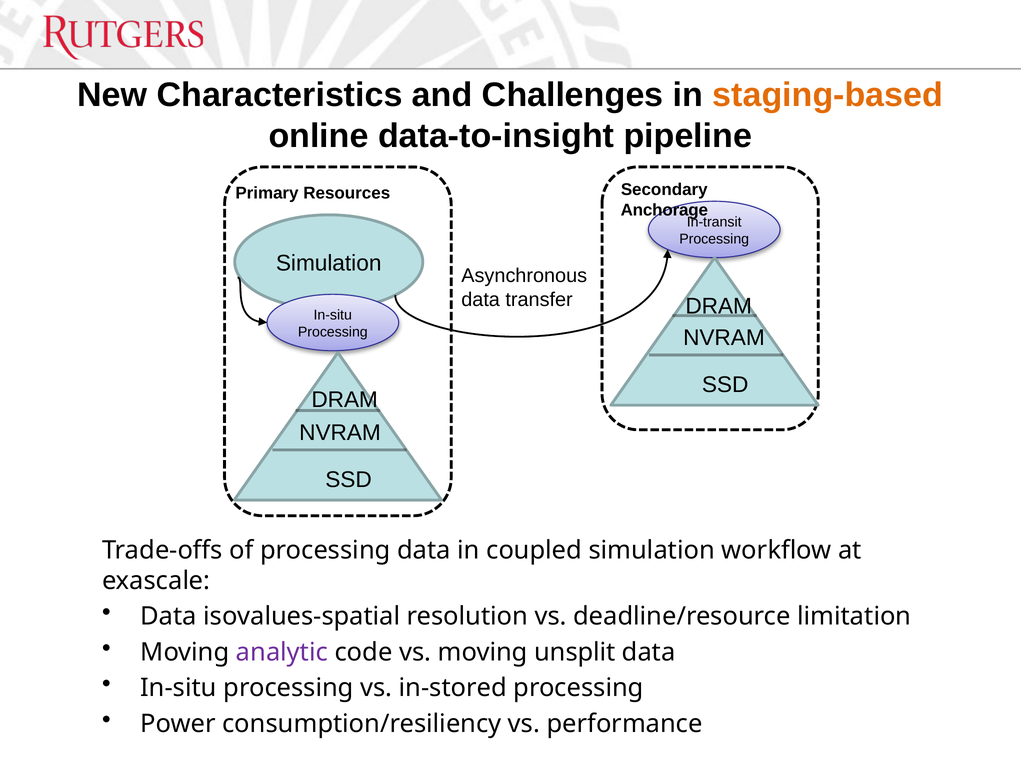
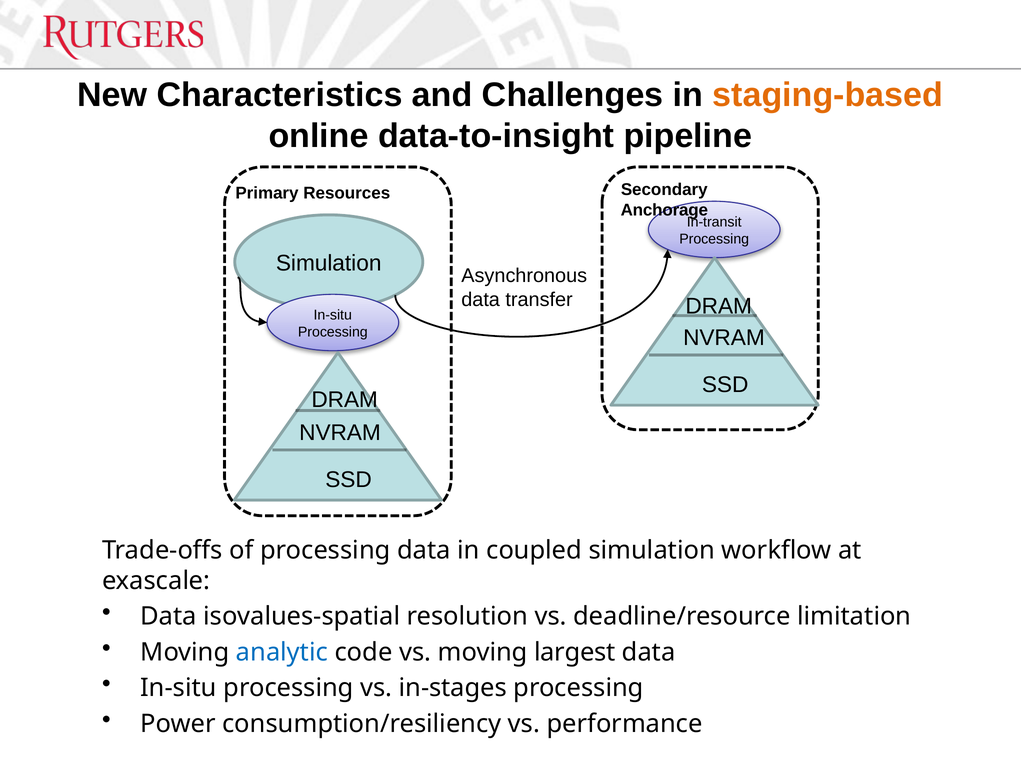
analytic colour: purple -> blue (282, 652)
unsplit: unsplit -> largest (575, 652)
in-stored: in-stored -> in-stages (453, 688)
